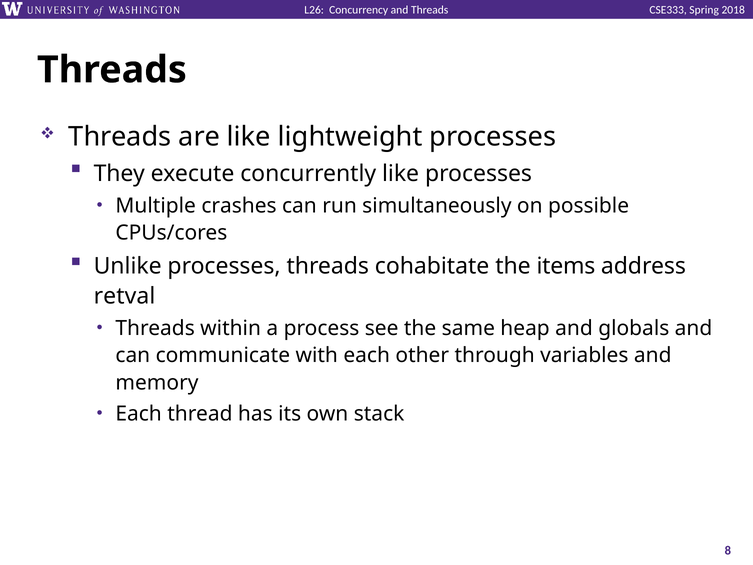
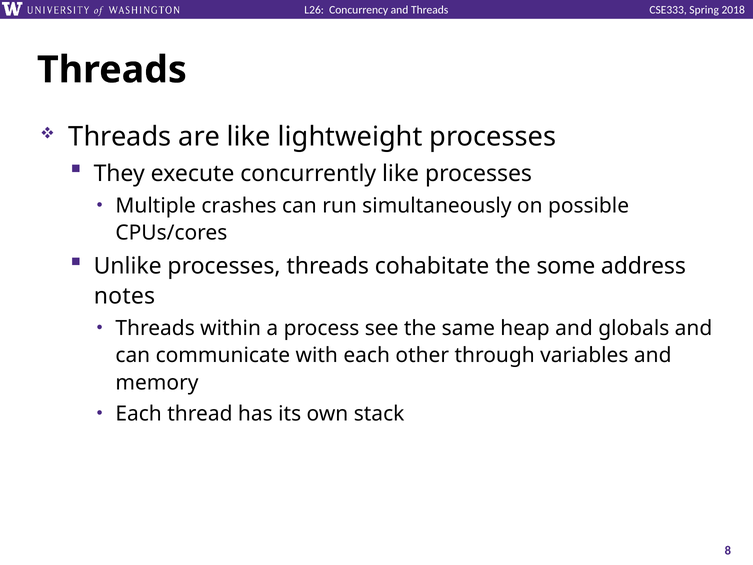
items: items -> some (566, 266)
retval: retval -> notes (124, 296)
